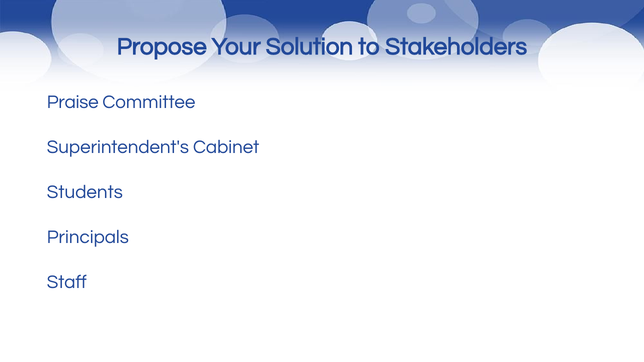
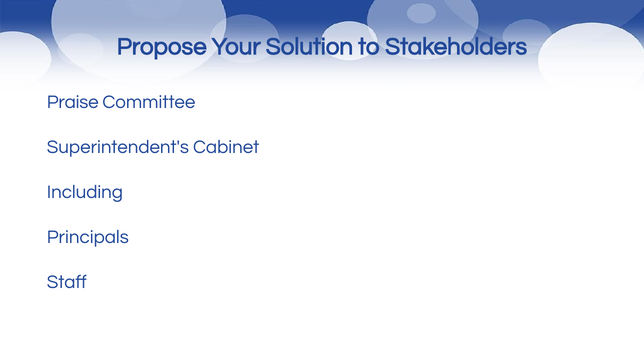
Students: Students -> Including (85, 192)
